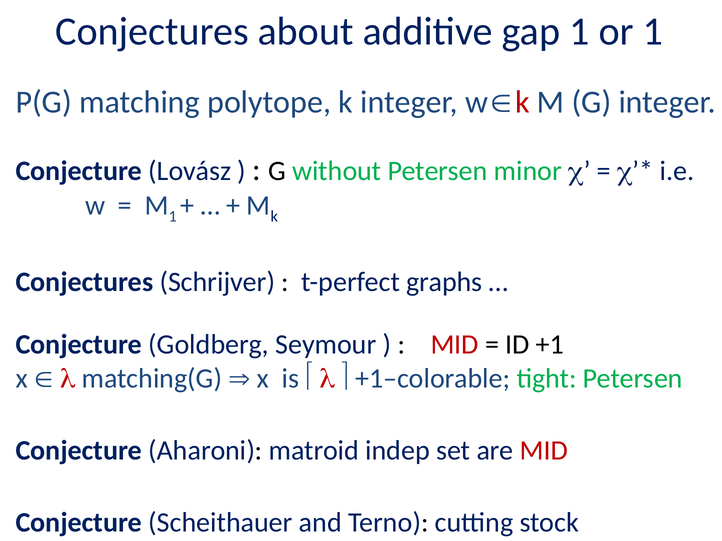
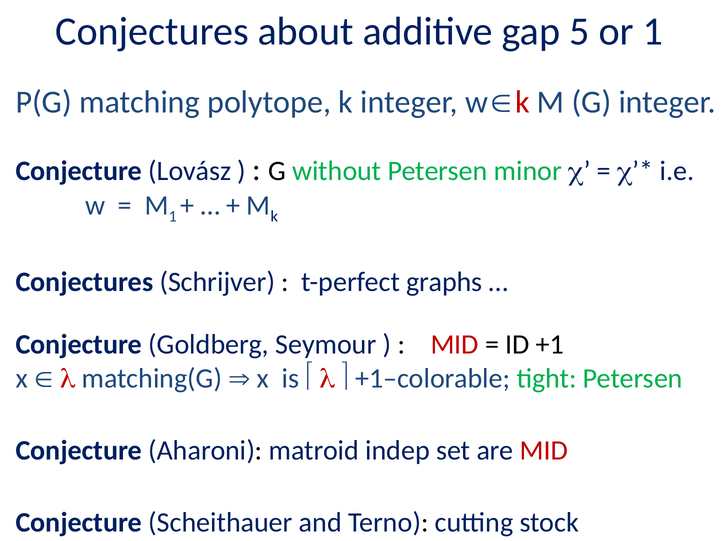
gap 1: 1 -> 5 (579, 32)
